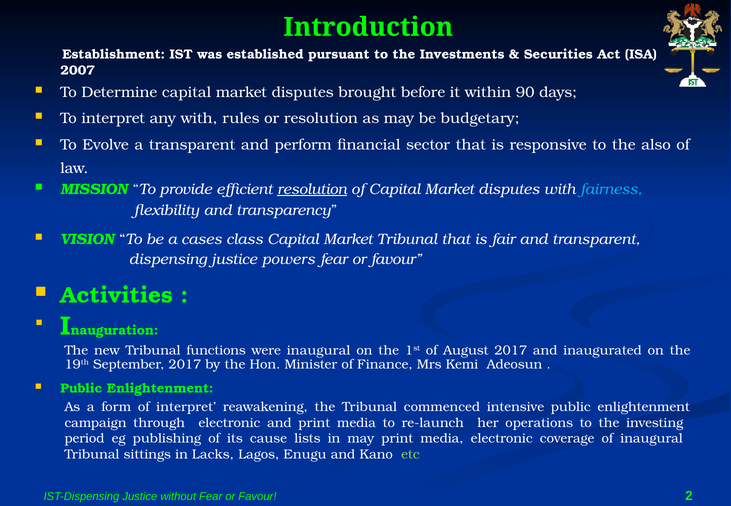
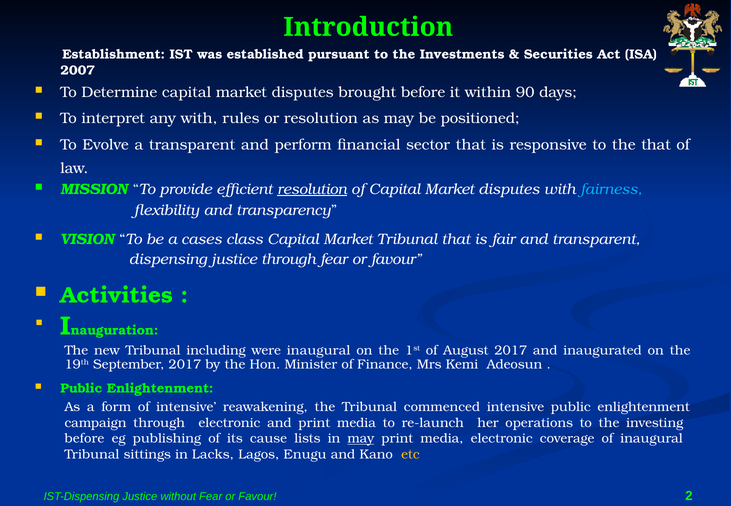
budgetary: budgetary -> positioned (480, 119)
the also: also -> that (656, 145)
justice powers: powers -> through (289, 259)
functions: functions -> including (216, 350)
of interpret: interpret -> intensive (186, 407)
period: period -> before (84, 439)
may underline: none -> present (361, 439)
etc colour: light green -> yellow (410, 454)
